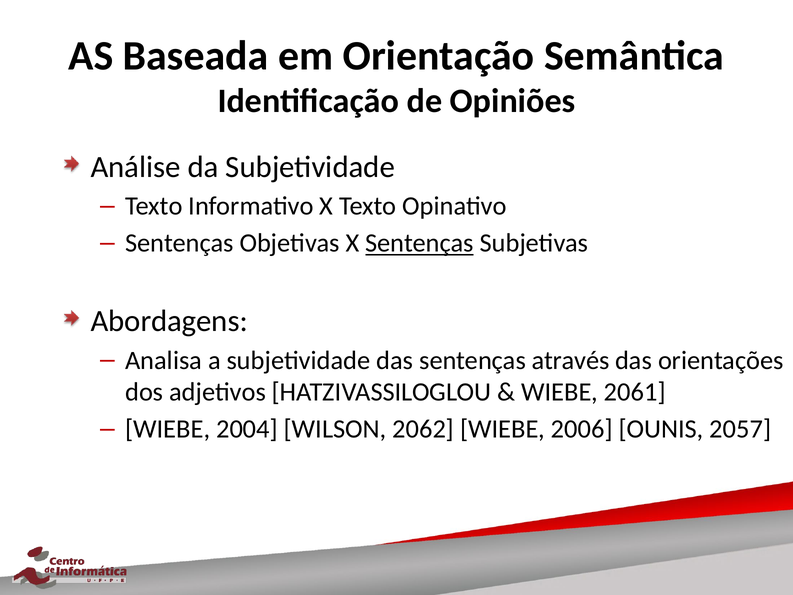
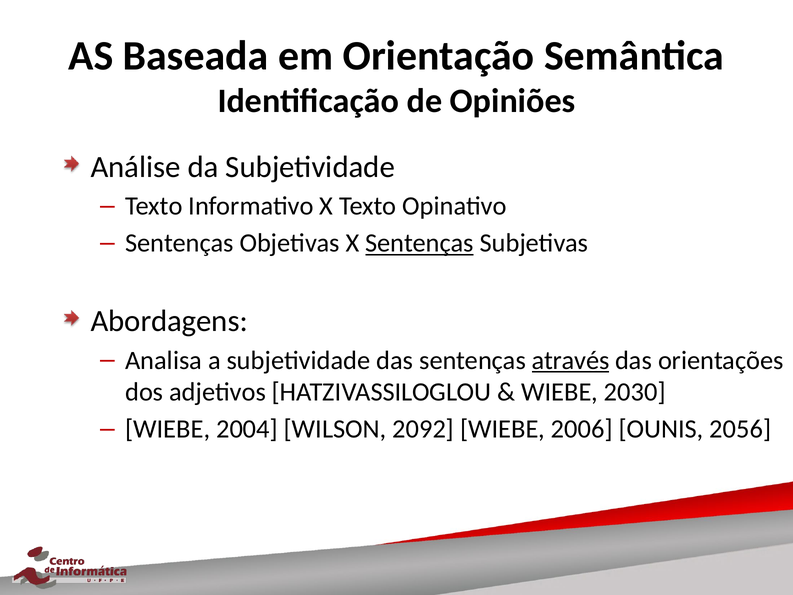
através underline: none -> present (571, 360)
2061: 2061 -> 2030 (635, 392)
2062: 2062 -> 2092 (423, 429)
2057: 2057 -> 2056 (740, 429)
